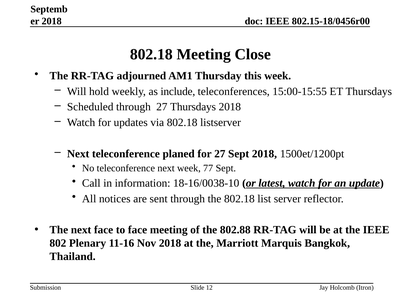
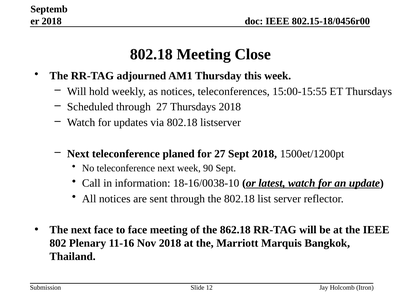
as include: include -> notices (178, 91)
77: 77 -> 90 (208, 168)
802.88: 802.88 -> 862.18 (235, 230)
